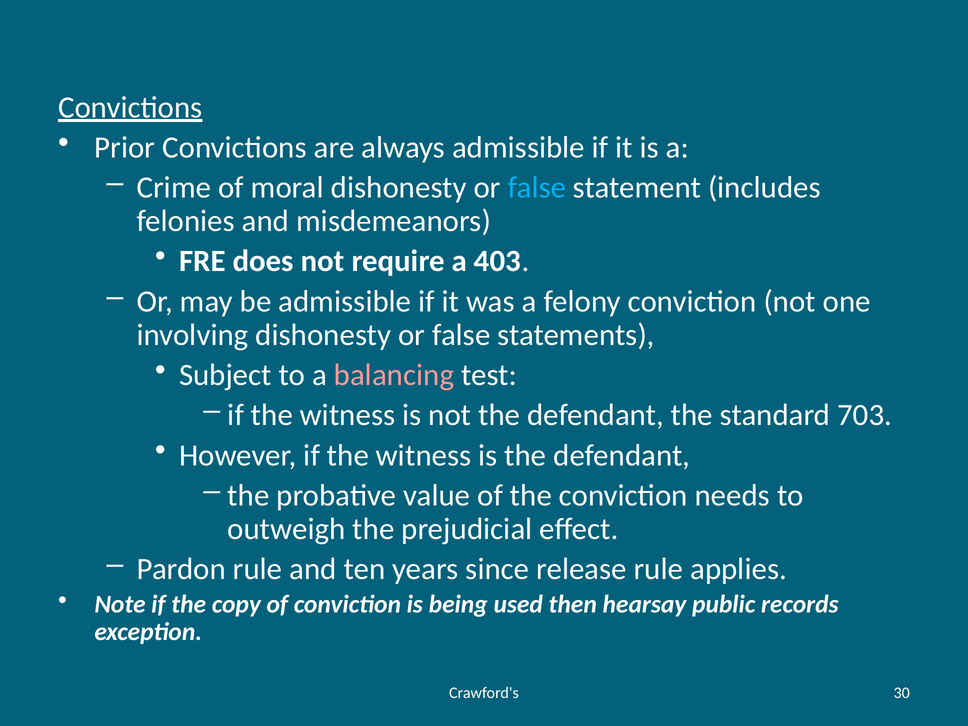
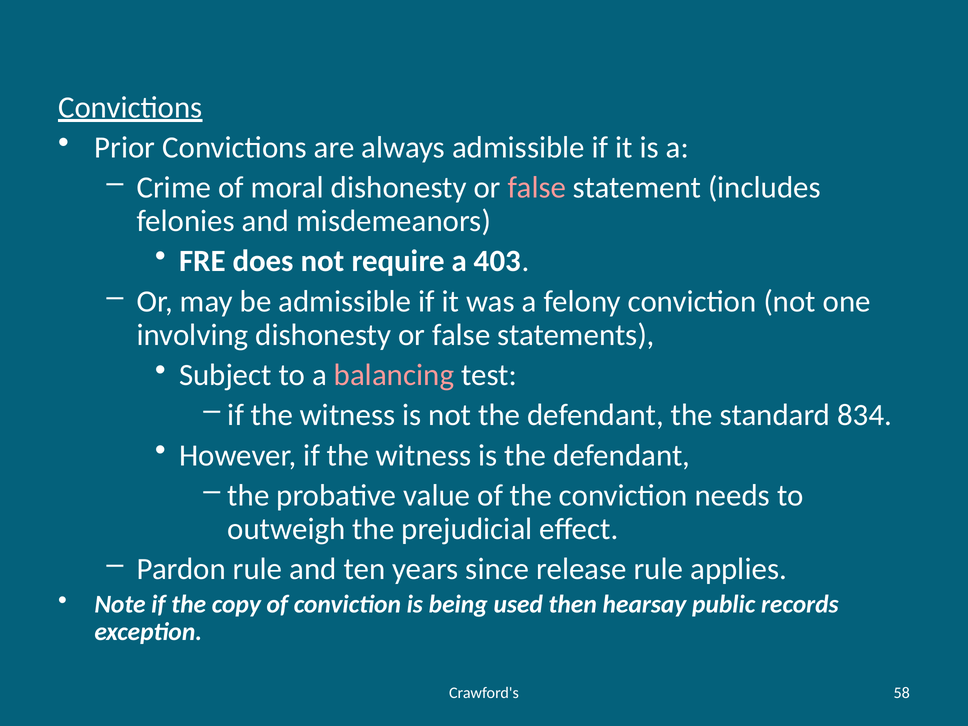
false colour: light blue -> pink (537, 188)
703: 703 -> 834 (865, 415)
30: 30 -> 58 (902, 693)
